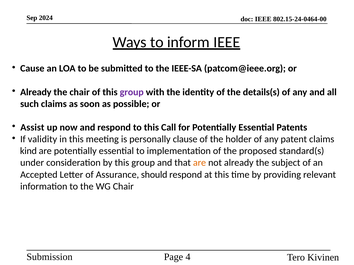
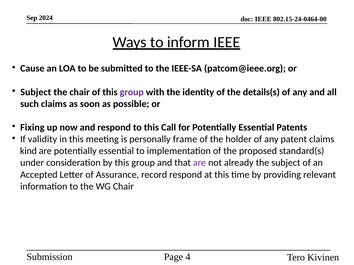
Already: Already -> Subject (36, 92)
Assist: Assist -> Fixing (32, 128)
clause: clause -> frame (185, 139)
are colour: orange -> purple (200, 163)
should: should -> record (154, 175)
